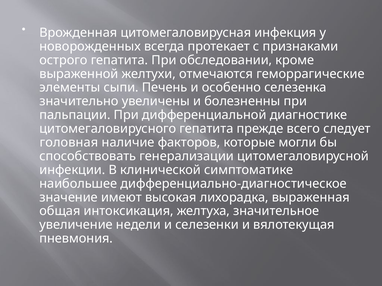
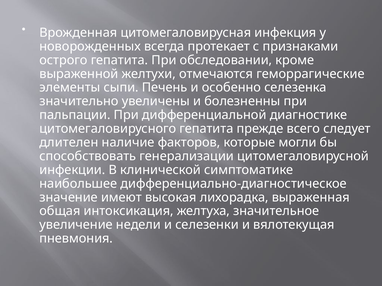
головная: головная -> длителен (69, 143)
